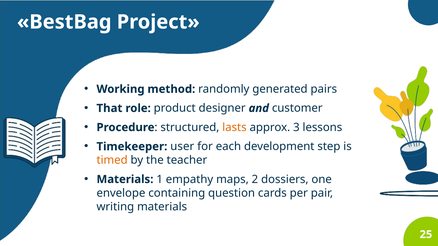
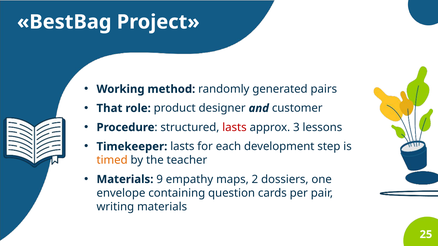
lasts colour: orange -> red (234, 128)
Timekeeper user: user -> lasts (182, 147)
1: 1 -> 9 (160, 180)
